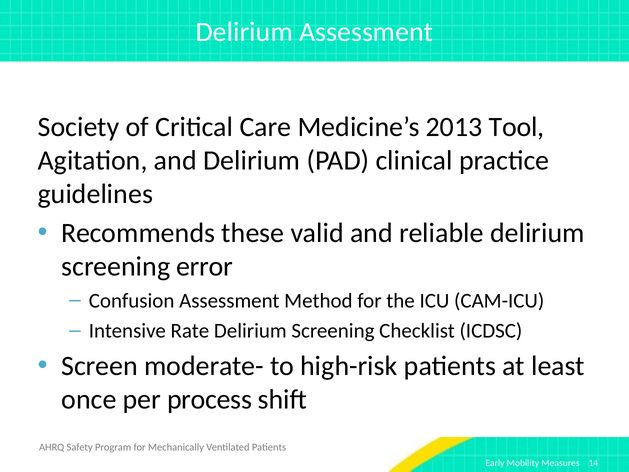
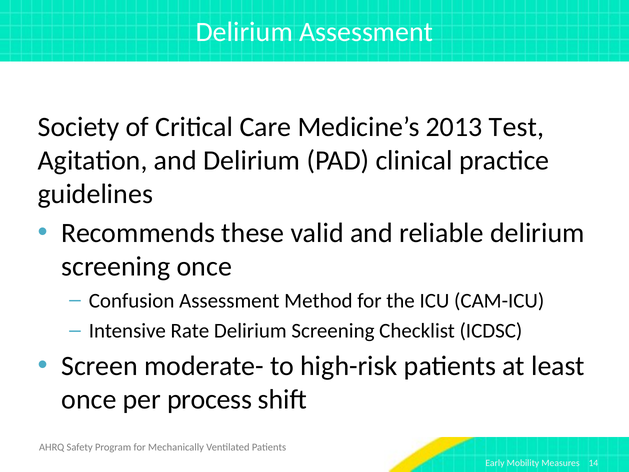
Tool: Tool -> Test (516, 127)
screening error: error -> once (204, 266)
